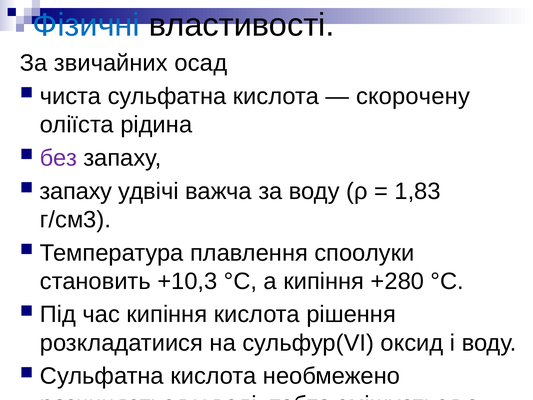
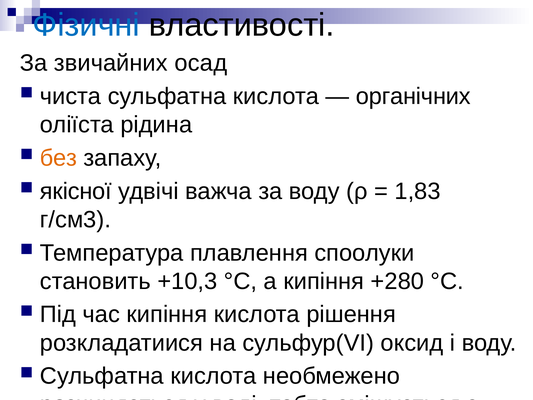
скорочену: скорочену -> органічних (413, 96)
без colour: purple -> orange (58, 158)
запаху: запаху -> якісної (76, 191)
